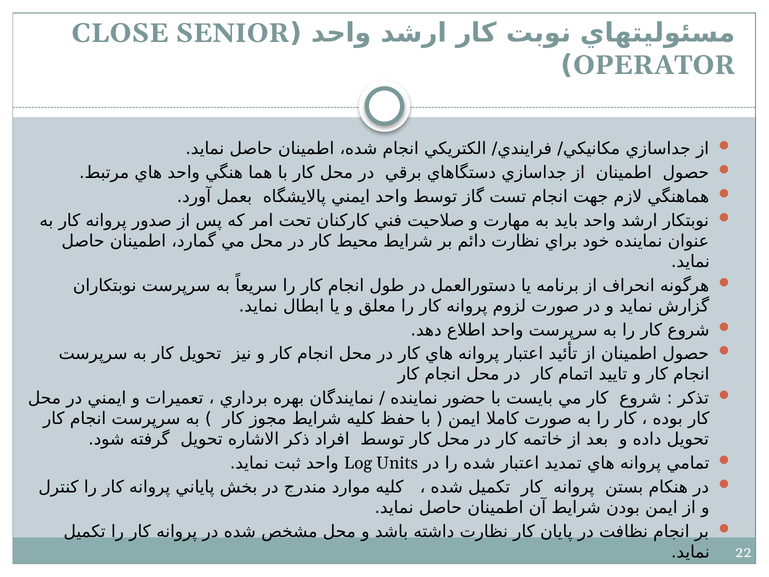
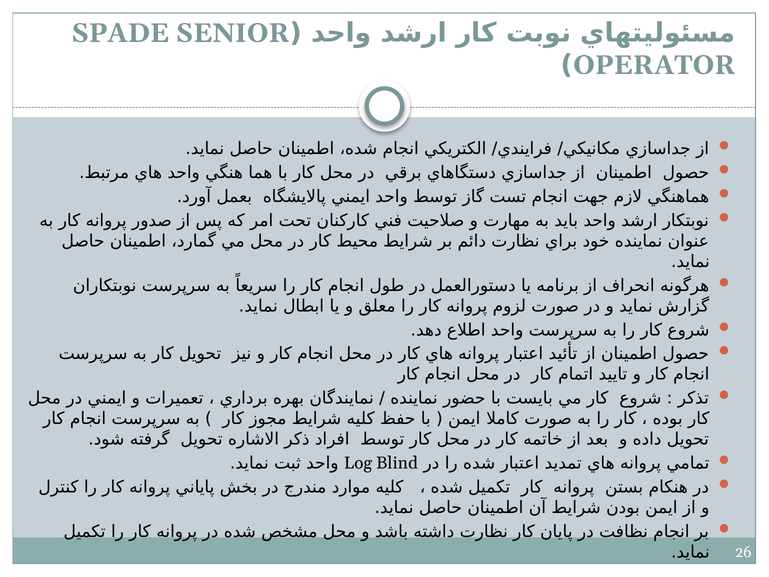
CLOSE: CLOSE -> SPADE (120, 33)
Units: Units -> Blind (397, 463)
22: 22 -> 26 (743, 552)
